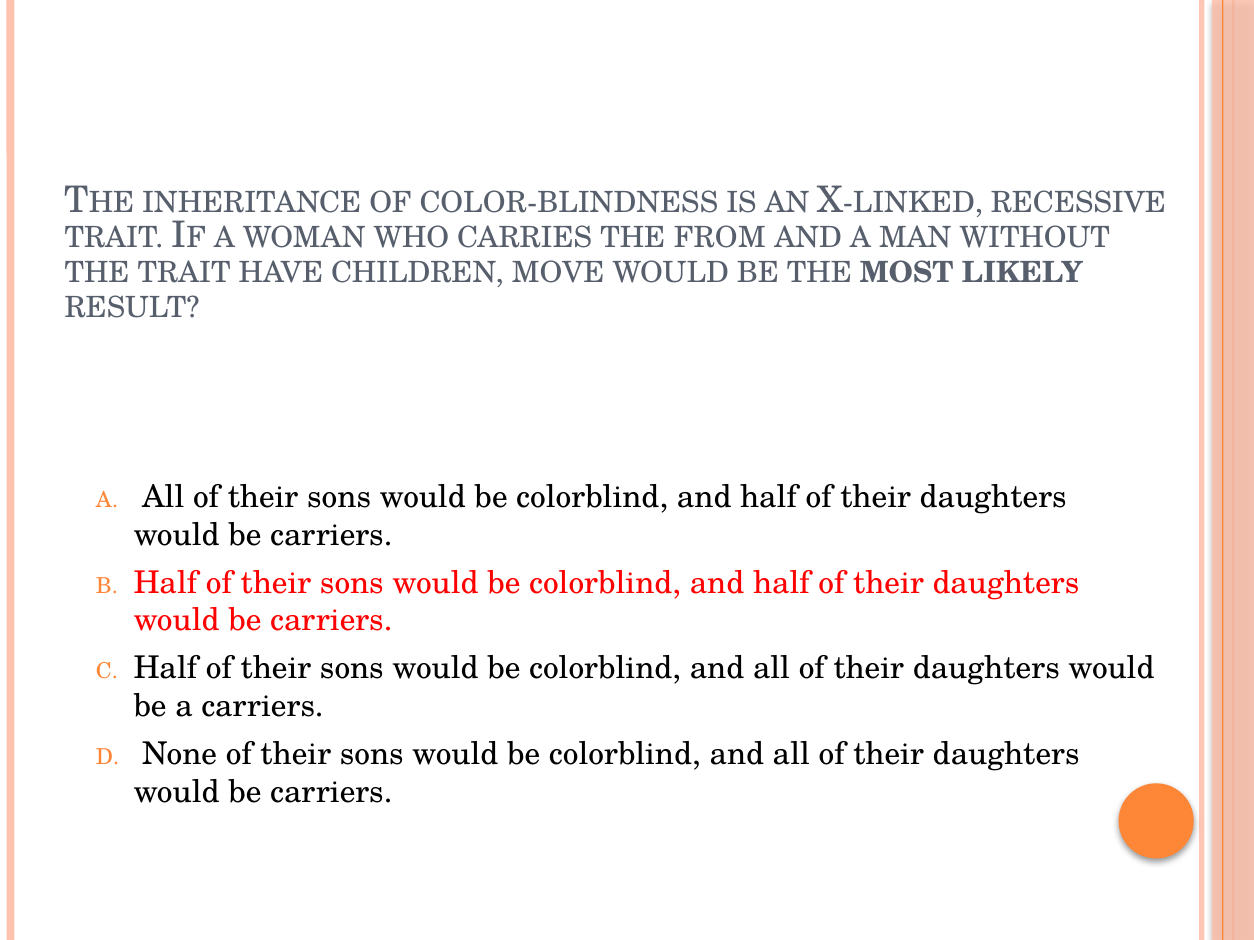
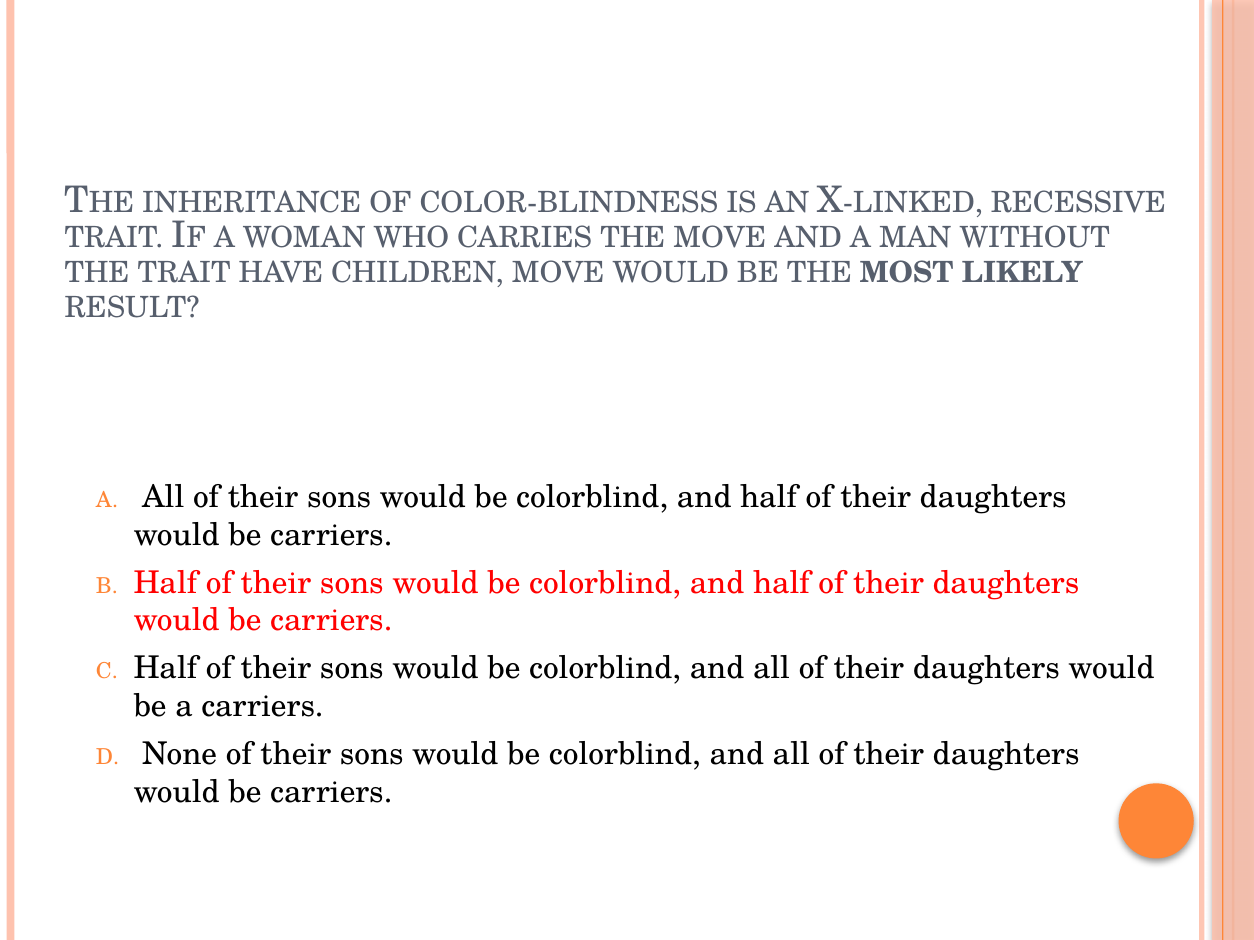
THE FROM: FROM -> MOVE (720, 238)
